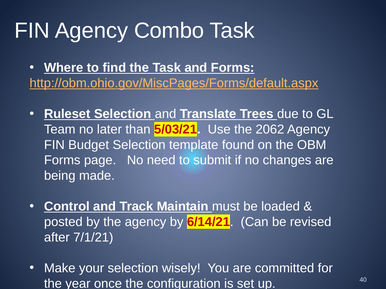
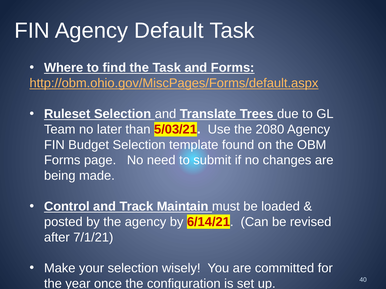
Combo: Combo -> Default (169, 31)
2062: 2062 -> 2080 (270, 130)
